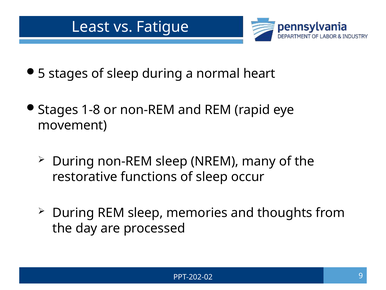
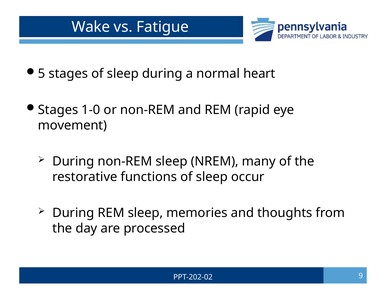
Least: Least -> Wake (91, 27)
1-8: 1-8 -> 1-0 (91, 110)
